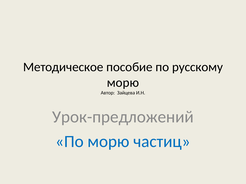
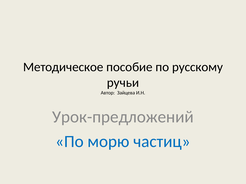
морю: морю -> ручьи (123, 83)
